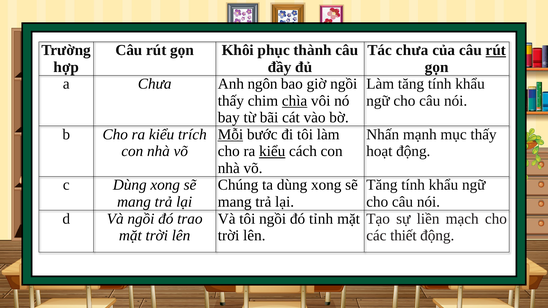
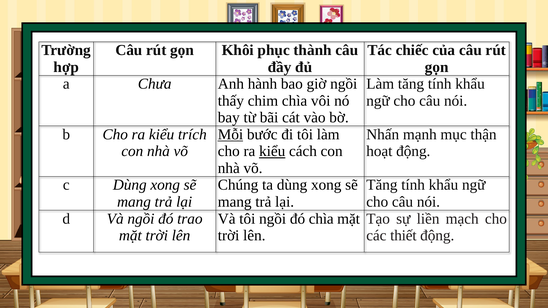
Tác chưa: chưa -> chiếc (412, 50)
rút underline: present -> none (496, 50)
ngôn: ngôn -> hành (262, 84)
chìa underline: present -> none (295, 101)
mục thấy: thấy -> thận (484, 135)
đó tỉnh: tỉnh -> chìa (321, 219)
